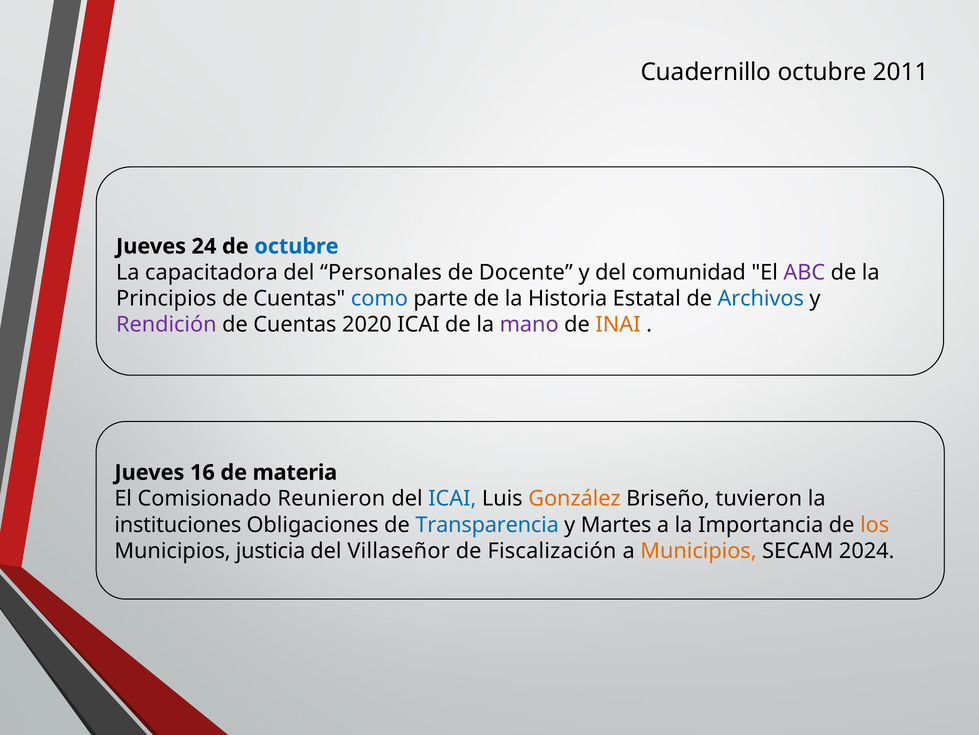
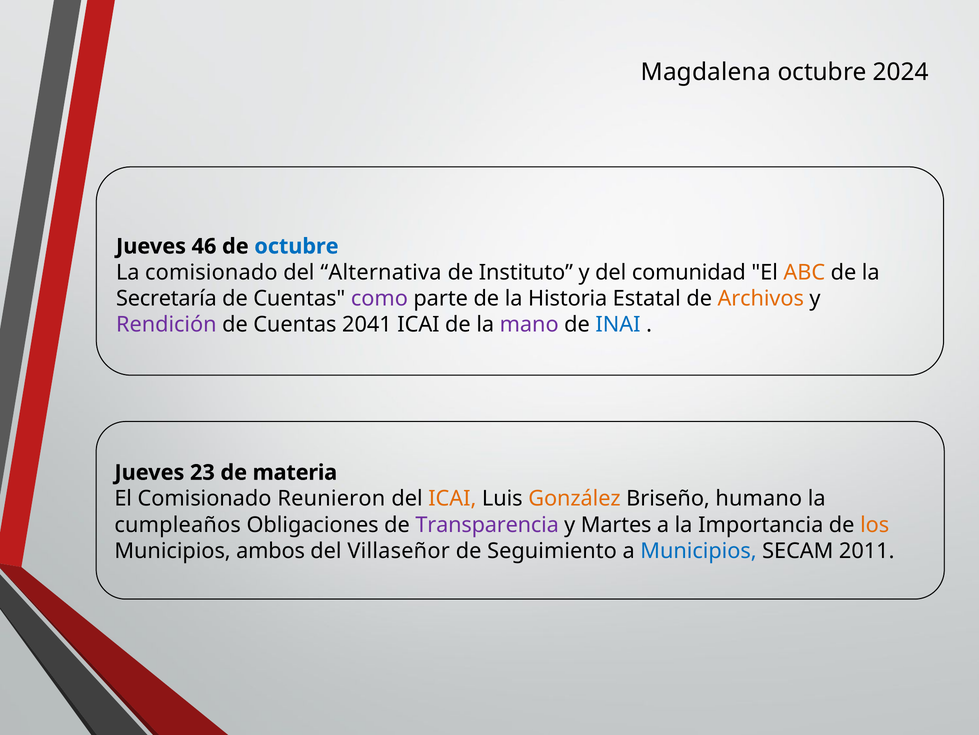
Cuadernillo: Cuadernillo -> Magdalena (706, 72)
2011: 2011 -> 2024 (901, 72)
24: 24 -> 46 (204, 246)
La capacitadora: capacitadora -> comisionado (211, 272)
Personales: Personales -> Alternativa (381, 272)
Docente: Docente -> Instituto (526, 272)
ABC colour: purple -> orange (804, 272)
Principios: Principios -> Secretaría (166, 298)
como colour: blue -> purple (379, 298)
Archivos colour: blue -> orange (761, 298)
2020: 2020 -> 2041 (367, 324)
INAI colour: orange -> blue (618, 324)
16: 16 -> 23 (202, 472)
ICAI colour: blue -> orange (452, 498)
tuvieron: tuvieron -> humano (759, 498)
instituciones: instituciones -> cumpleaños (178, 524)
Transparencia colour: blue -> purple (487, 524)
justicia: justicia -> ambos (271, 550)
Fiscalización: Fiscalización -> Seguimiento (552, 550)
Municipios colour: orange -> blue (698, 550)
2024: 2024 -> 2011 (867, 550)
